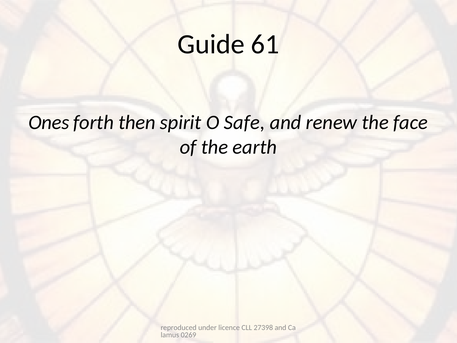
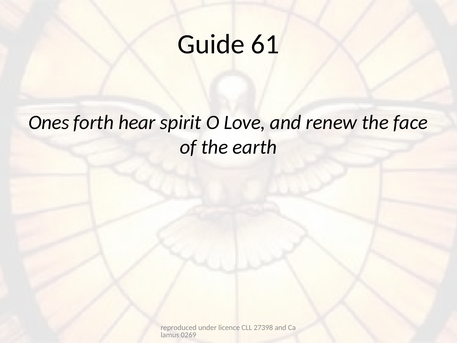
then: then -> hear (137, 122)
Safe: Safe -> Love (245, 122)
